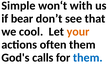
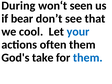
Simple: Simple -> During (18, 6)
with: with -> seen (81, 6)
your colour: orange -> blue (78, 32)
calls: calls -> take (43, 58)
